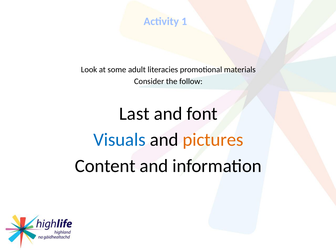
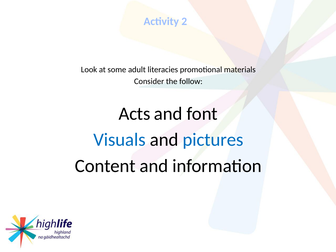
1: 1 -> 2 (184, 21)
Last: Last -> Acts (134, 114)
pictures colour: orange -> blue (213, 140)
